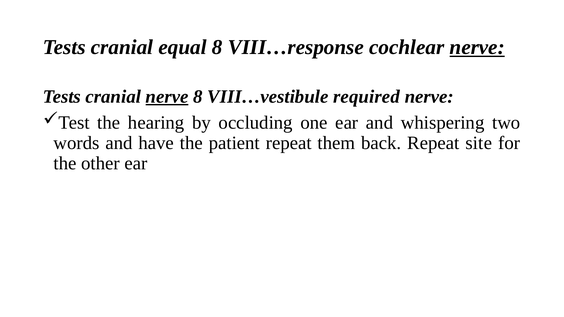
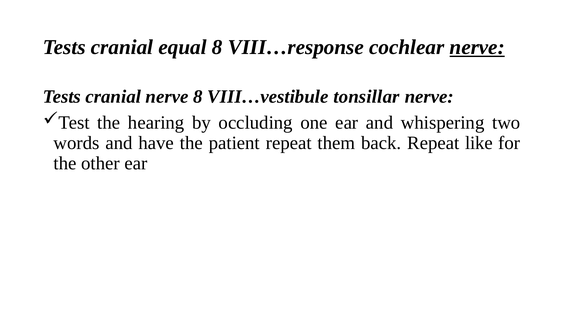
nerve underline: present -> none (167, 97)
required: required -> tonsillar (366, 97)
site: site -> like (479, 143)
